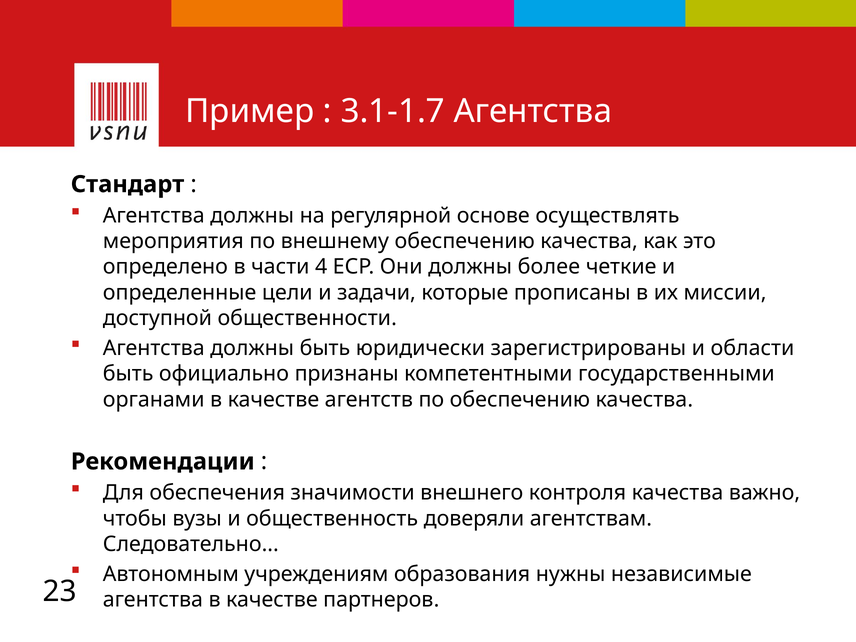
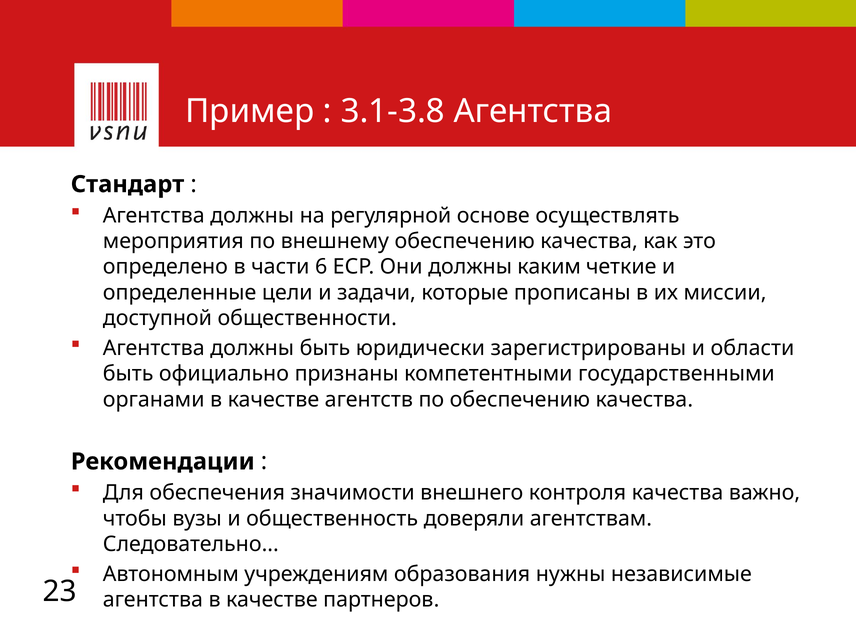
3.1-1.7: 3.1-1.7 -> 3.1-3.8 (393, 111)
4: 4 -> 6 (321, 267)
более: более -> каким (549, 267)
